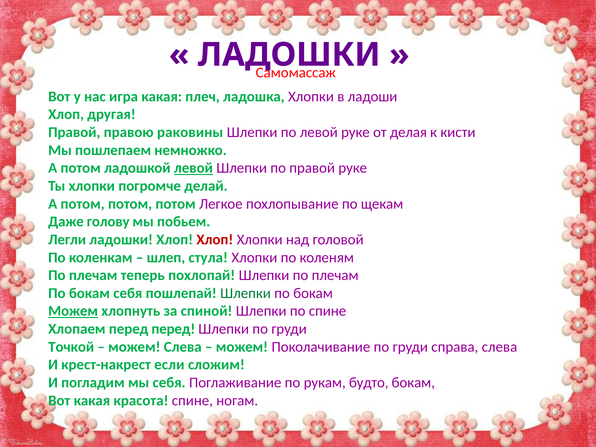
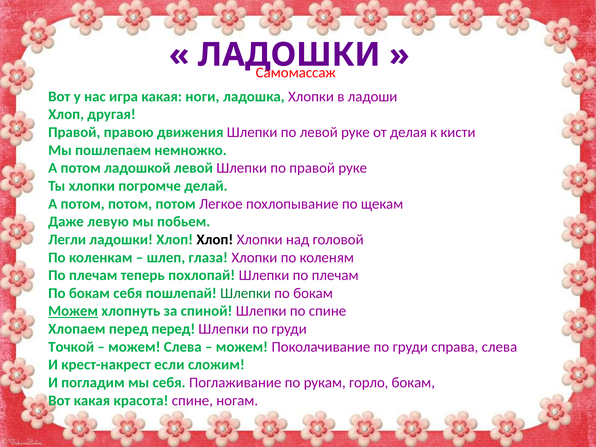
плеч: плеч -> ноги (202, 97)
раковины: раковины -> движения (190, 132)
левой underline: present -> none (193, 168)
голову: голову -> левую (108, 222)
Хлоп colour: red -> black (215, 240)
стула: стула -> глаза (208, 257)
будто: будто -> горло (369, 383)
